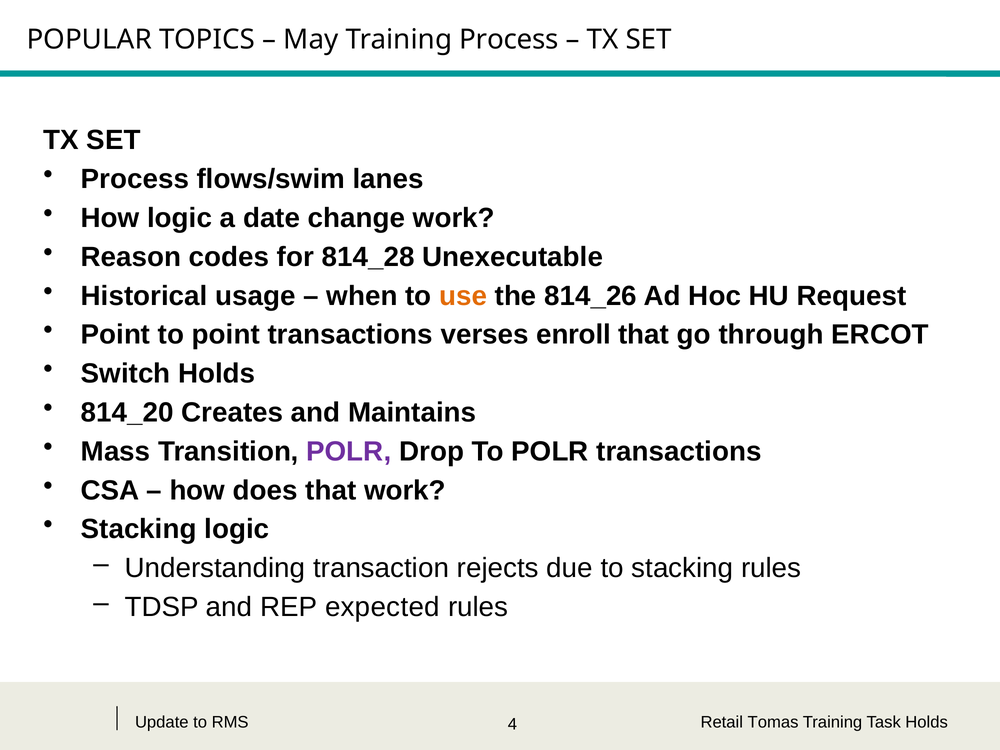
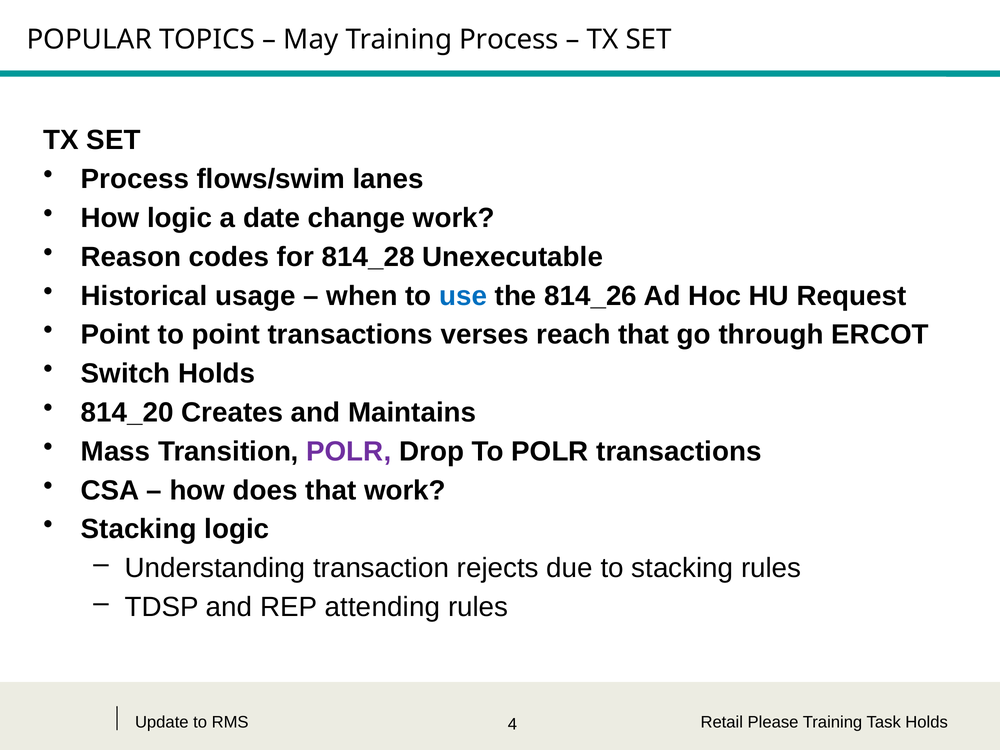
use colour: orange -> blue (463, 296)
enroll: enroll -> reach (573, 335)
expected: expected -> attending (382, 607)
Tomas: Tomas -> Please (773, 722)
